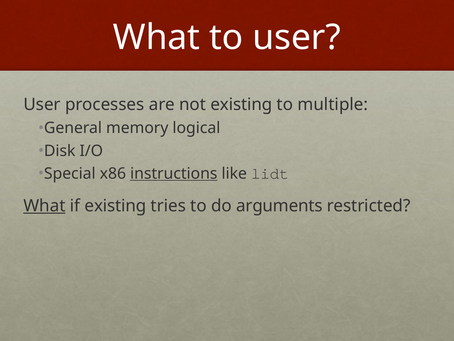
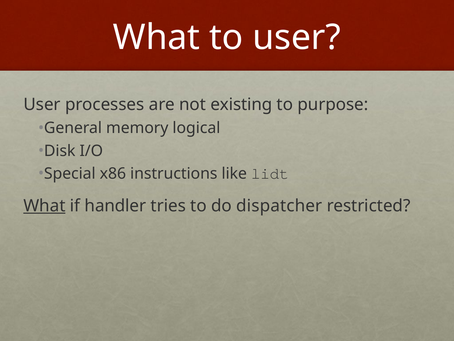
multiple: multiple -> purpose (333, 104)
instructions underline: present -> none (174, 173)
if existing: existing -> handler (115, 206)
arguments: arguments -> dispatcher (279, 206)
